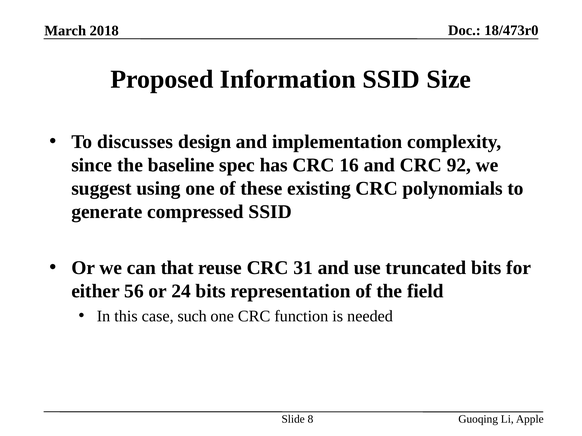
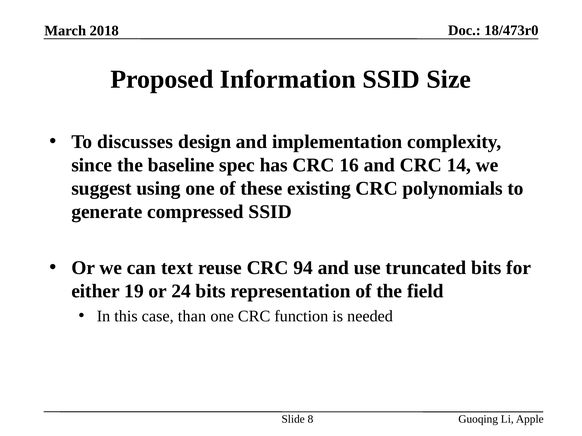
92: 92 -> 14 (459, 165)
that: that -> text (177, 268)
31: 31 -> 94 (303, 268)
56: 56 -> 19 (134, 291)
such: such -> than (192, 317)
